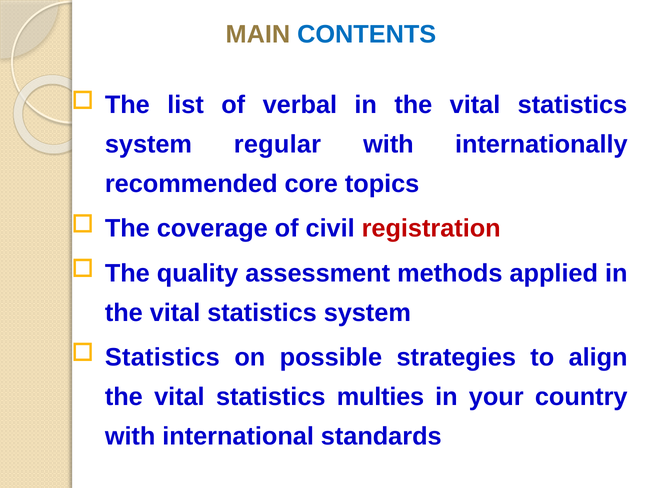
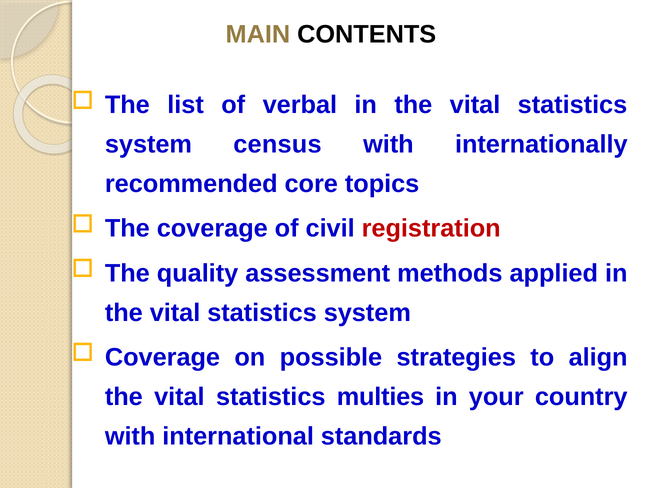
CONTENTS colour: blue -> black (367, 34)
regular: regular -> census (277, 145)
Statistics: Statistics -> Coverage (162, 357)
